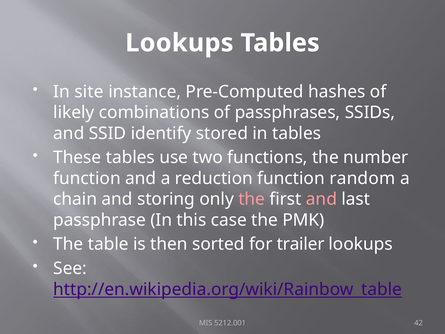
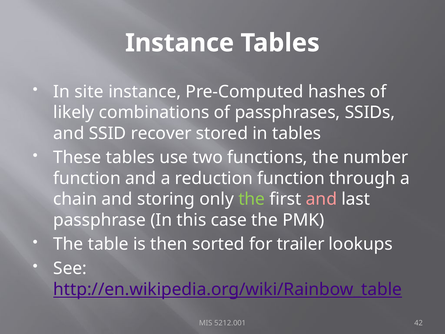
Lookups: Lookups -> Instance (180, 43)
identify: identify -> recover (161, 133)
random: random -> through (363, 178)
the colour: pink -> light green (252, 199)
